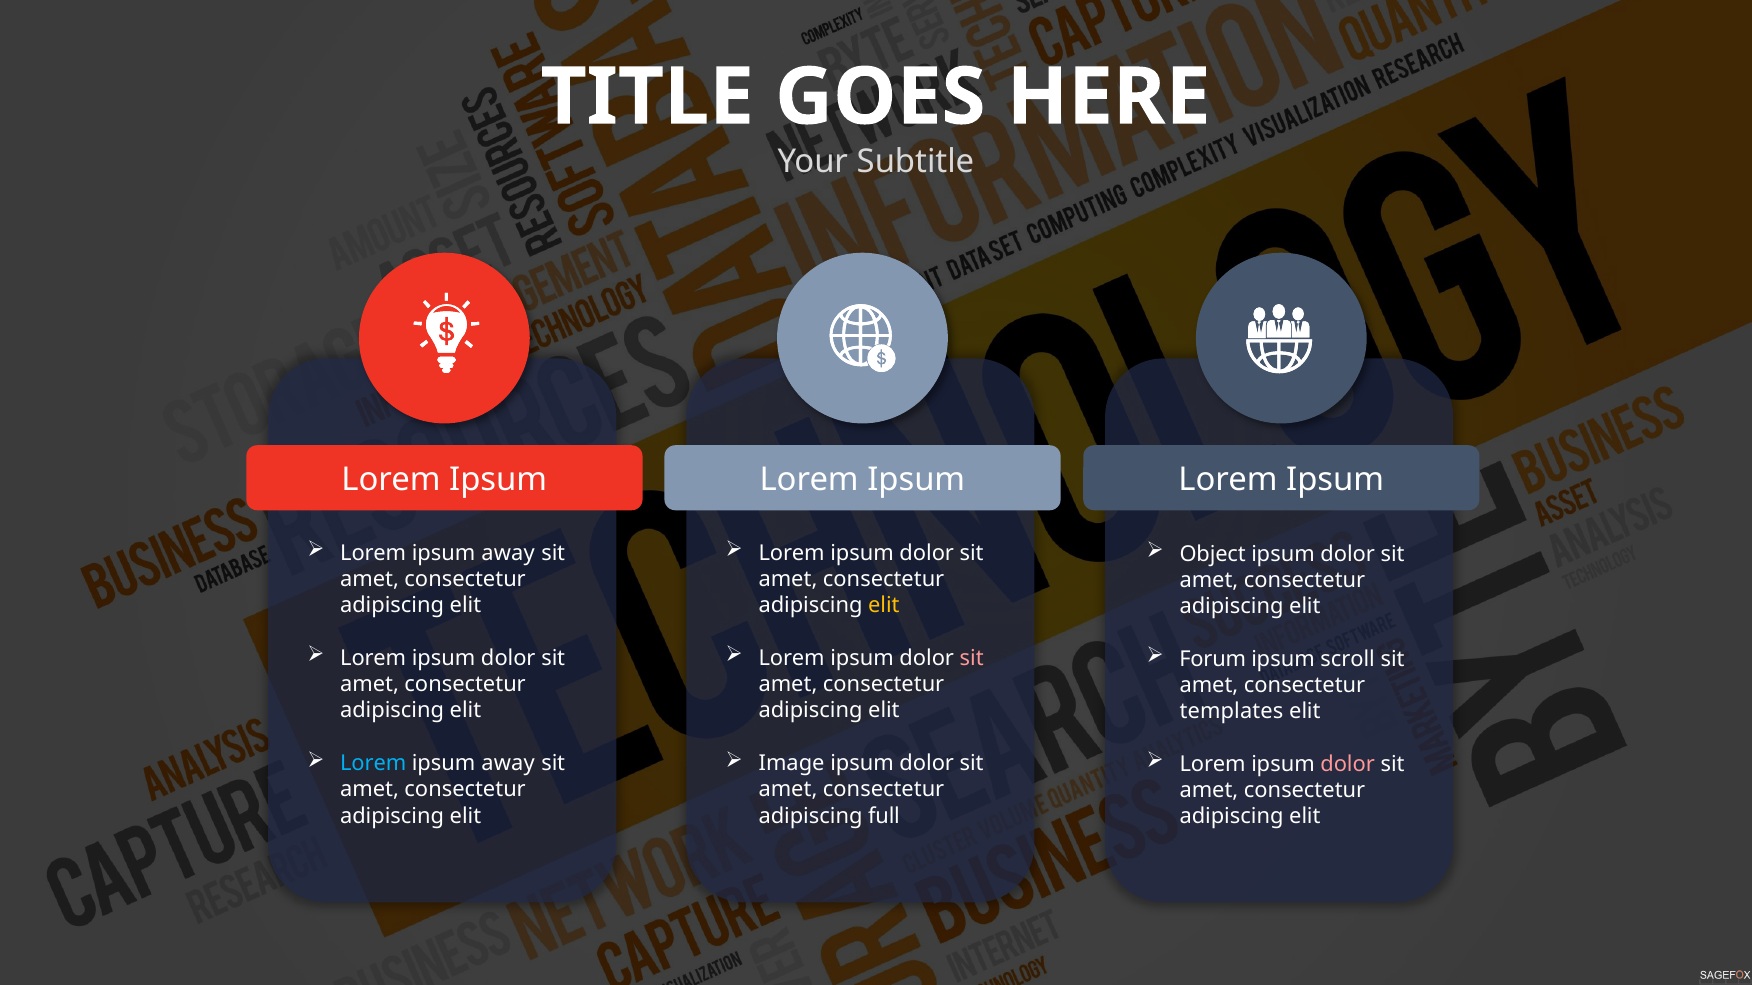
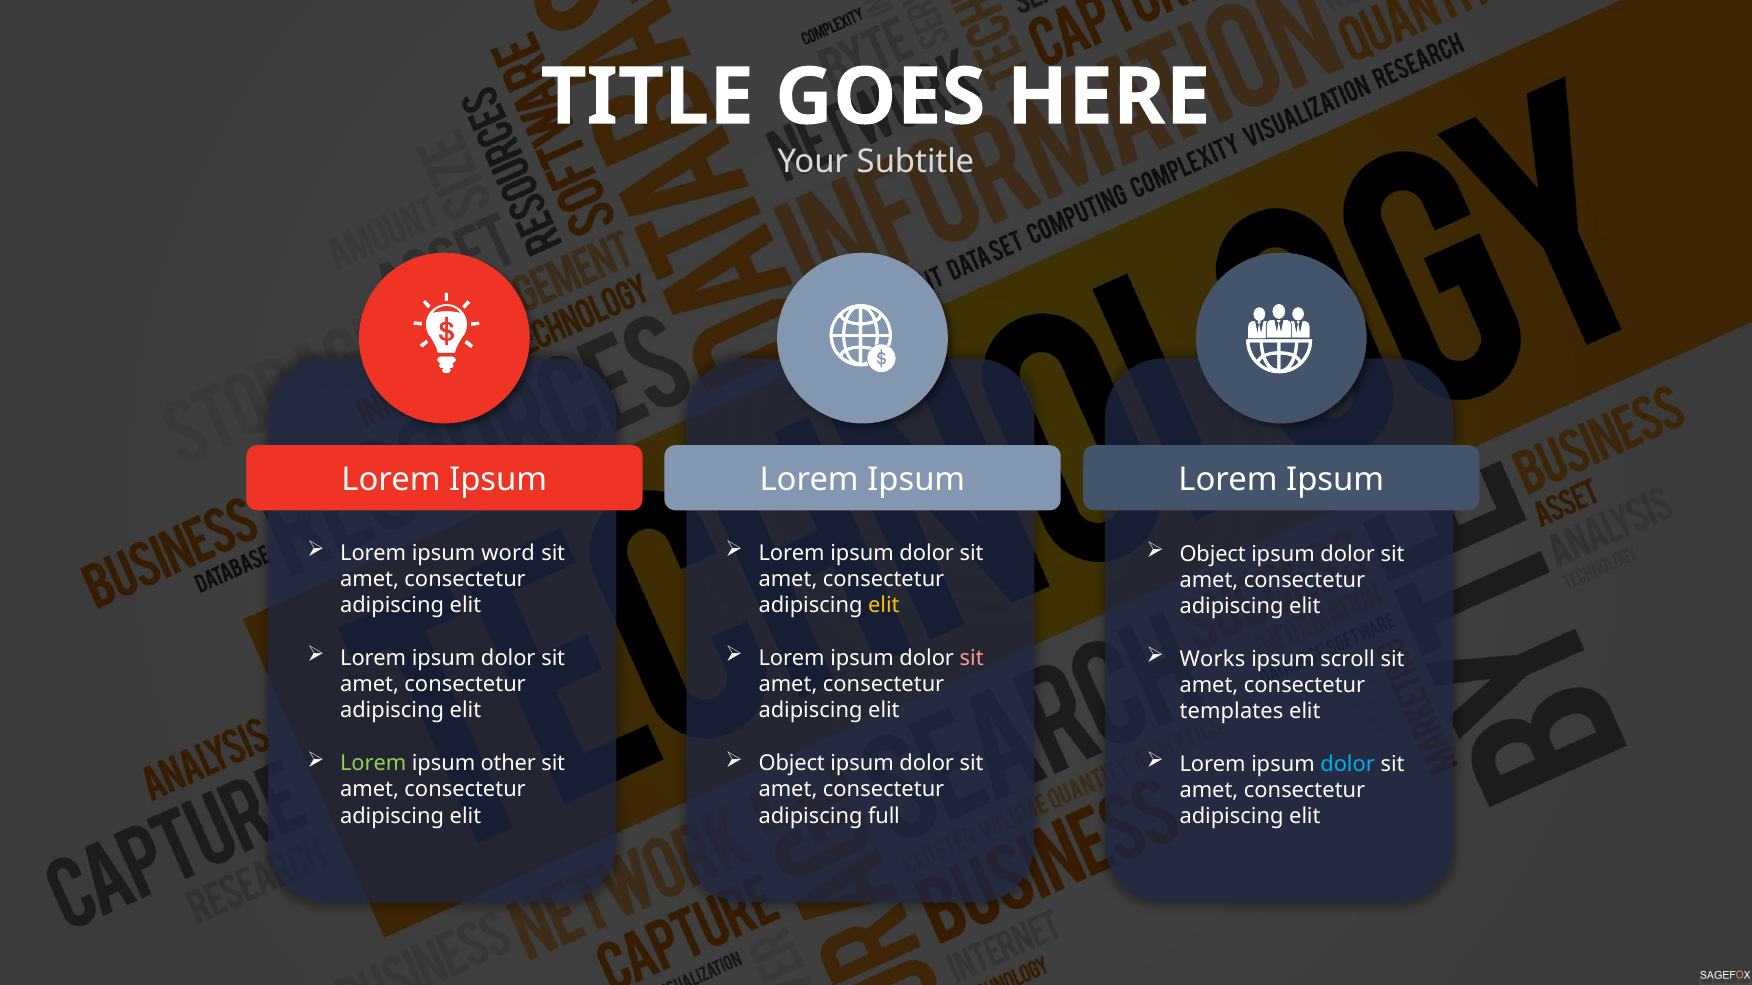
away: away -> word (508, 553)
Forum: Forum -> Works (1212, 659)
Lorem colour: light blue -> light green (373, 764)
away: away -> other (508, 764)
Image: Image -> Object (792, 764)
dolor colour: pink -> light blue (1348, 764)
